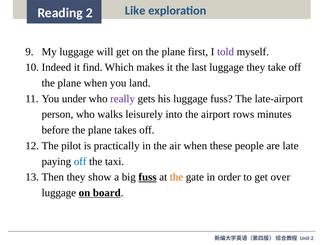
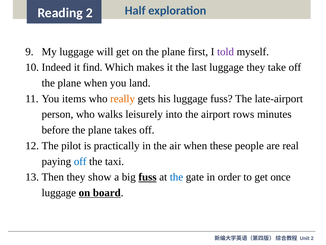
Like: Like -> Half (135, 11)
under: under -> items (74, 99)
really colour: purple -> orange (123, 99)
late: late -> real (291, 145)
the colour: orange -> blue (176, 177)
over: over -> once (281, 177)
